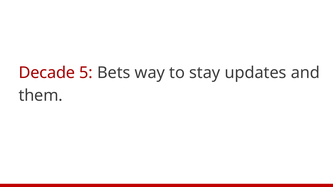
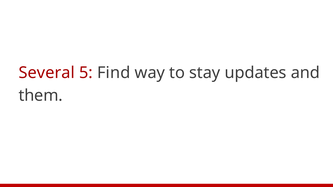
Decade: Decade -> Several (47, 73)
Bets: Bets -> Find (114, 73)
